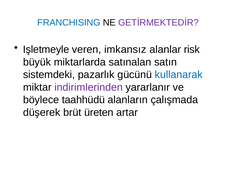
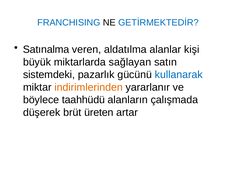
GETİRMEKTEDİR colour: purple -> blue (158, 22)
Işletmeyle: Işletmeyle -> Satınalma (46, 50)
imkansız: imkansız -> aldatılma (125, 50)
risk: risk -> kişi (192, 50)
satınalan: satınalan -> sağlayan (130, 62)
indirimlerinden colour: purple -> orange (89, 87)
